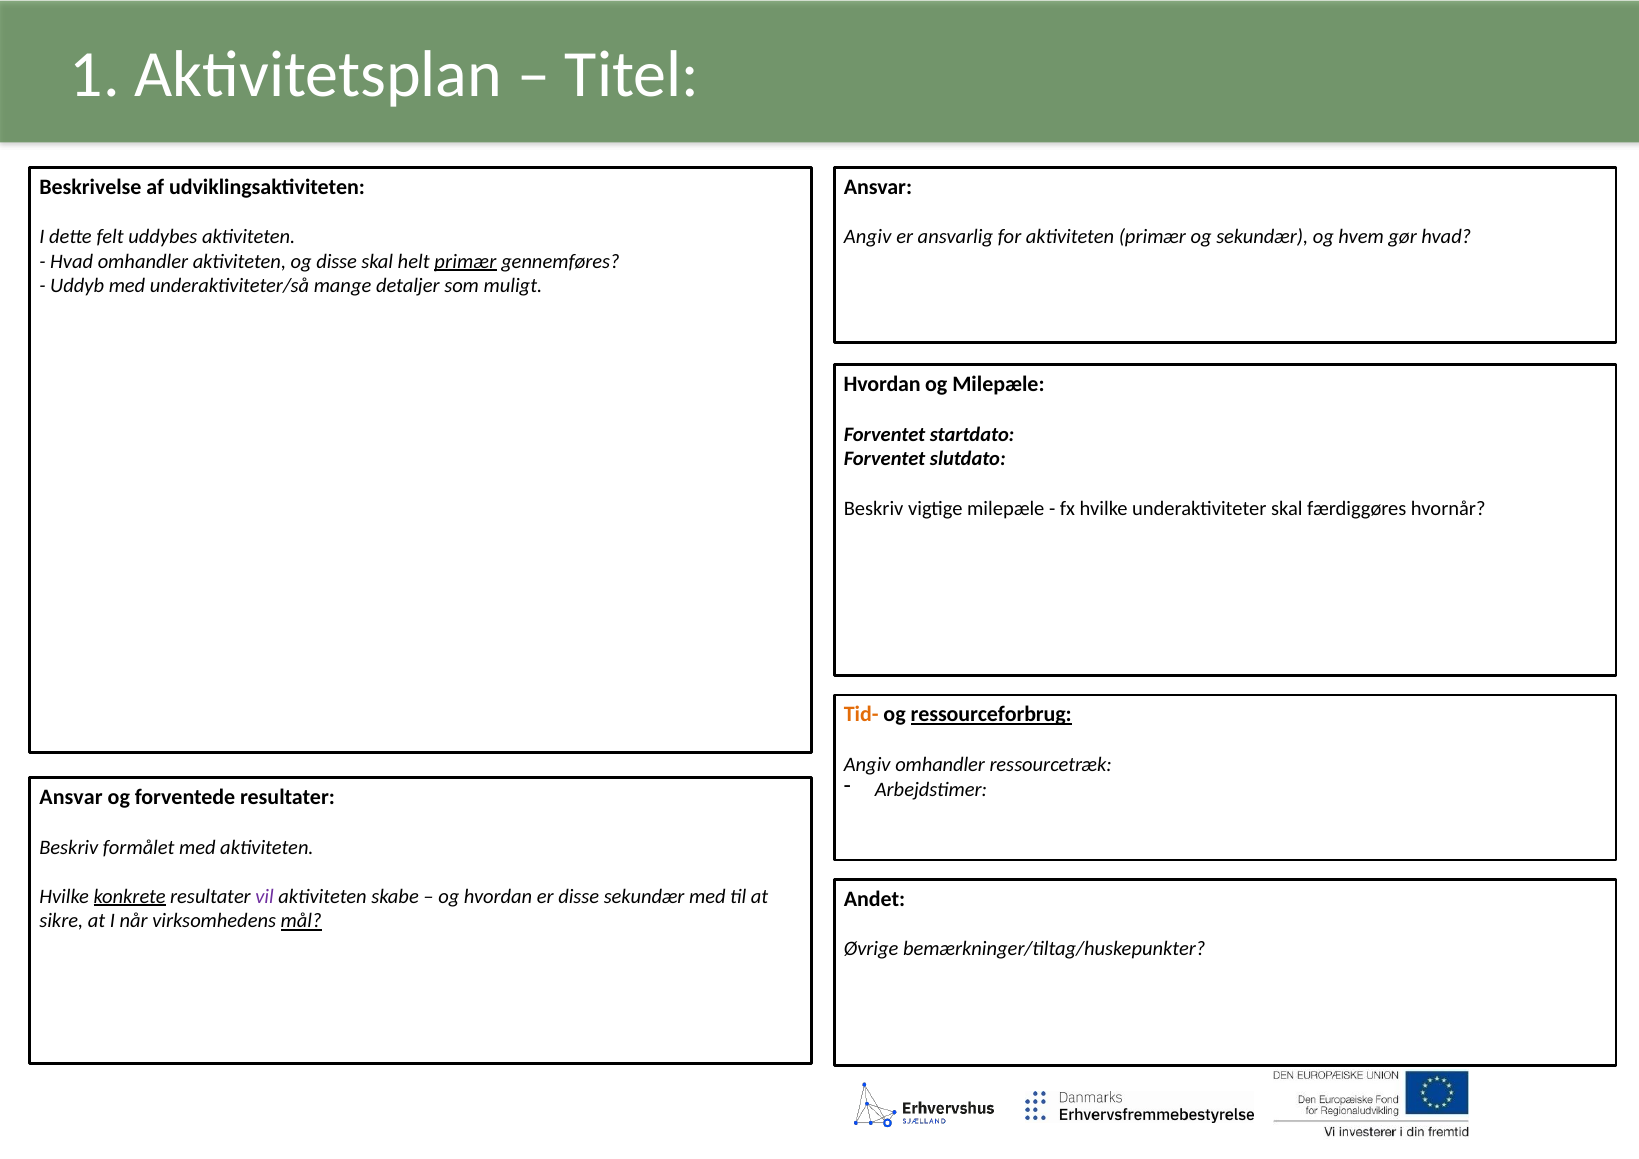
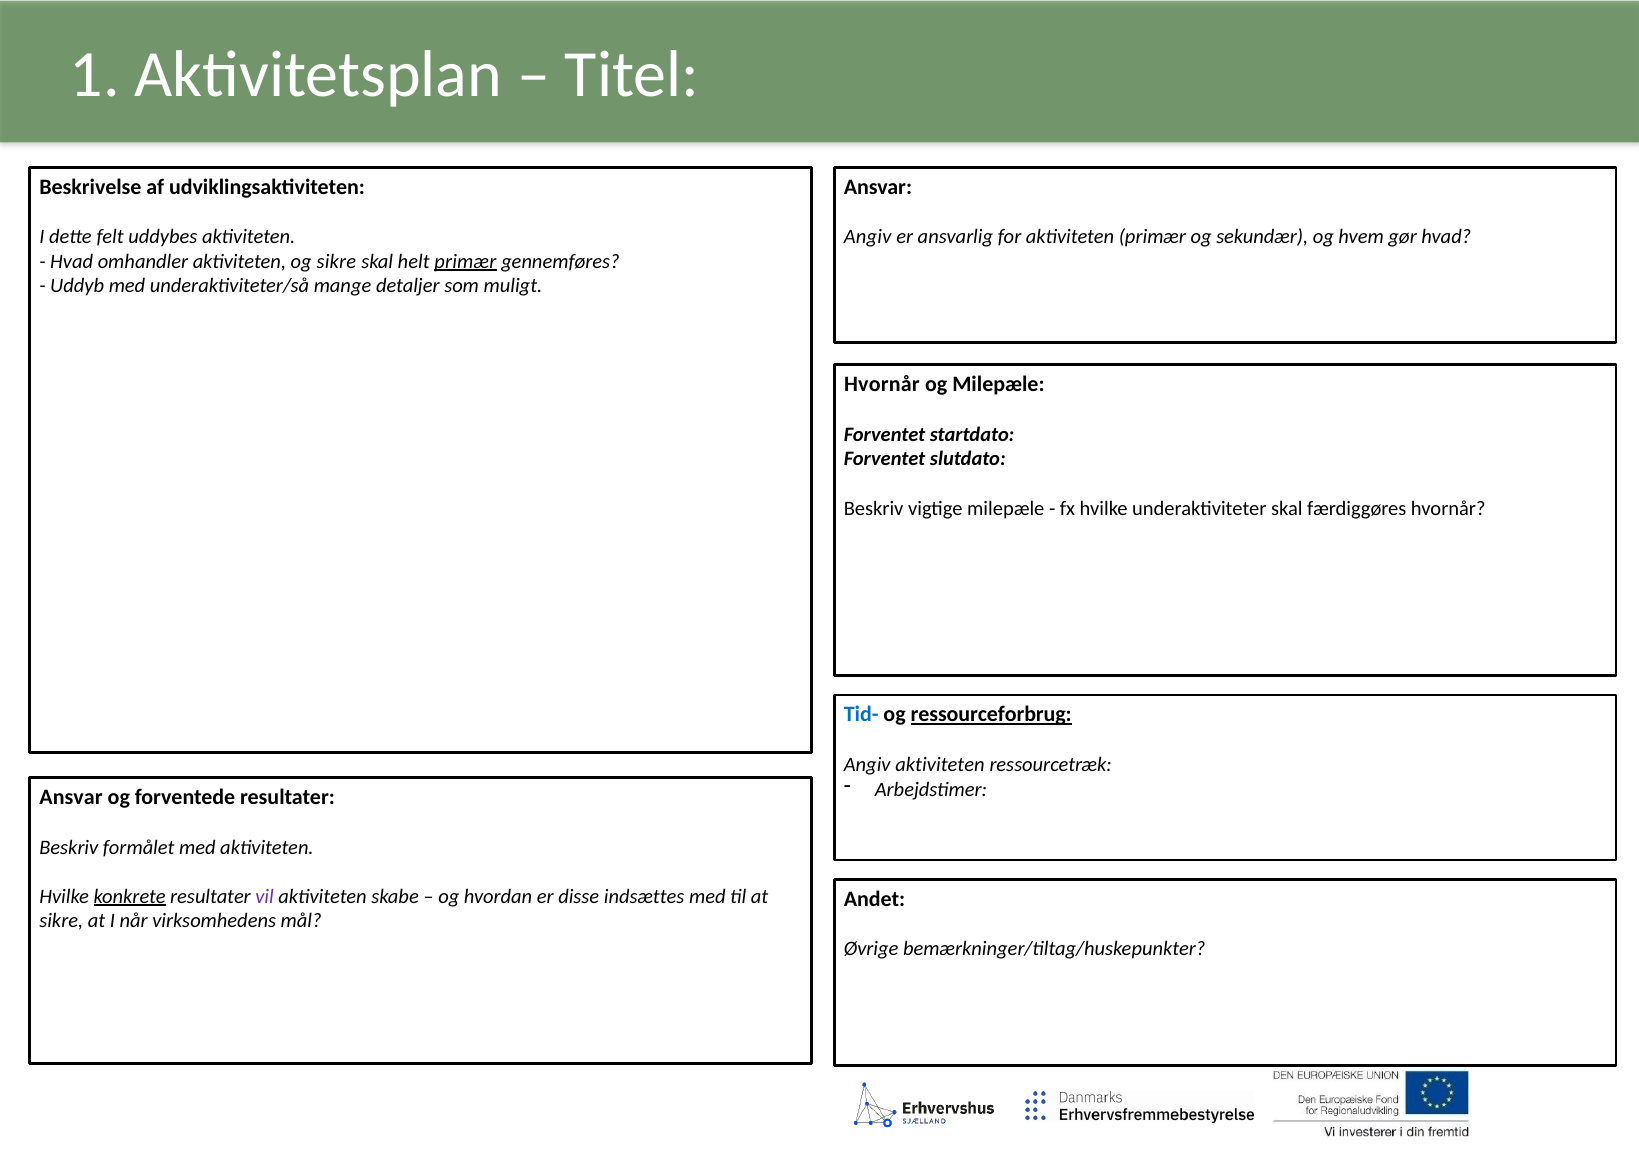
og disse: disse -> sikre (336, 262)
Hvordan: Hvordan -> Hvornår (882, 384)
Tid- colour: orange -> blue (861, 715)
Angiv omhandler: omhandler -> aktiviteten (940, 765)
disse sekundær: sekundær -> indsættes (644, 896)
mål underline: present -> none (301, 921)
